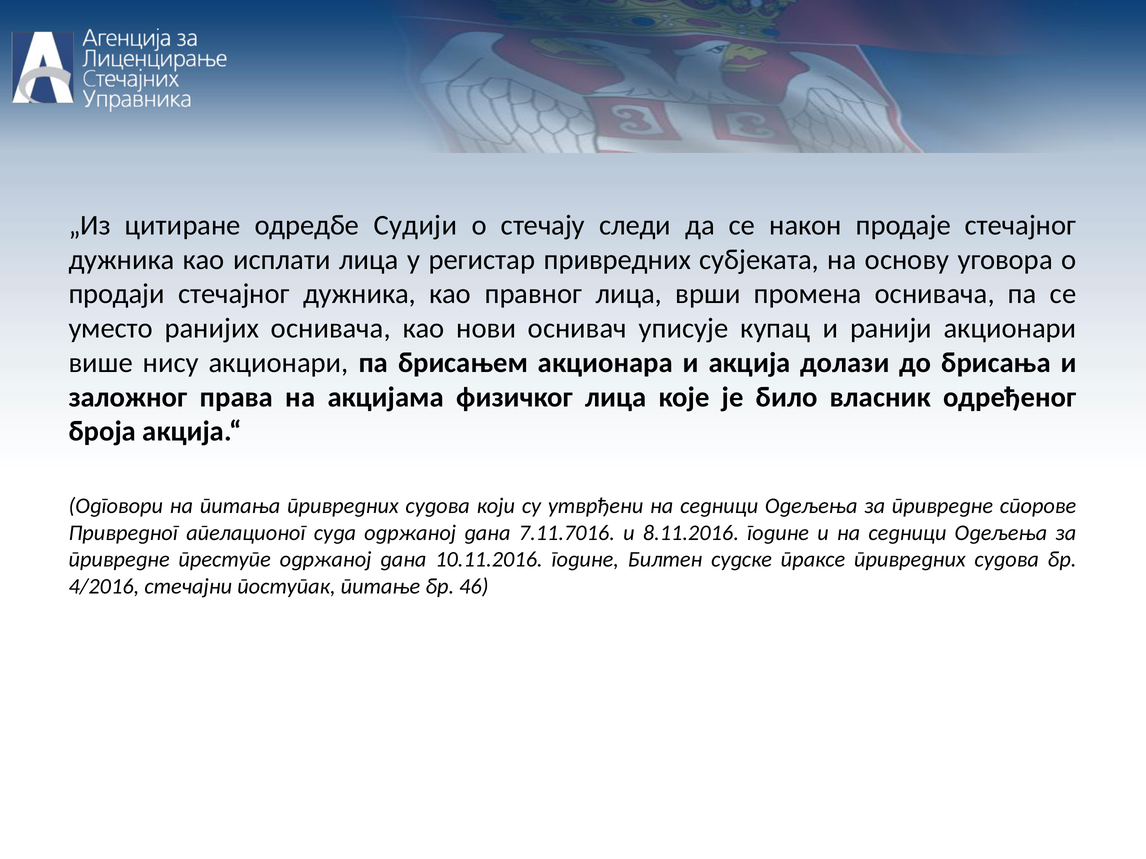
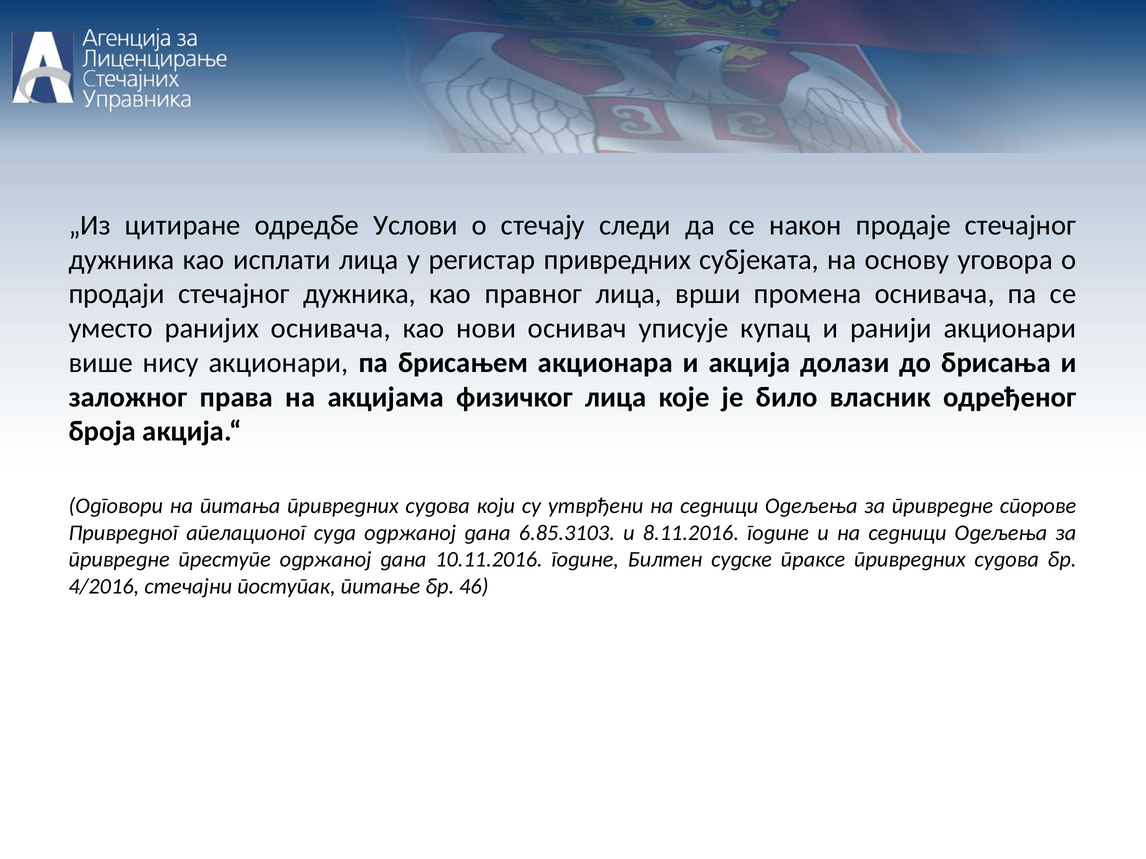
Судији: Судији -> Услови (416, 225)
7.11.7016: 7.11.7016 -> 6.85.3103 (567, 533)
